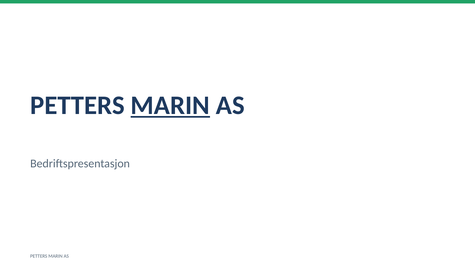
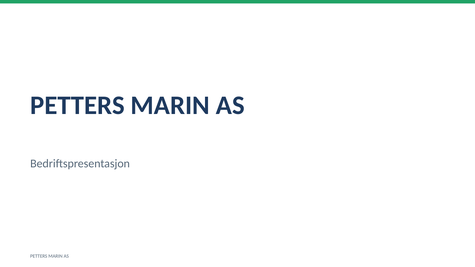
MARIN underline: present -> none (170, 105)
